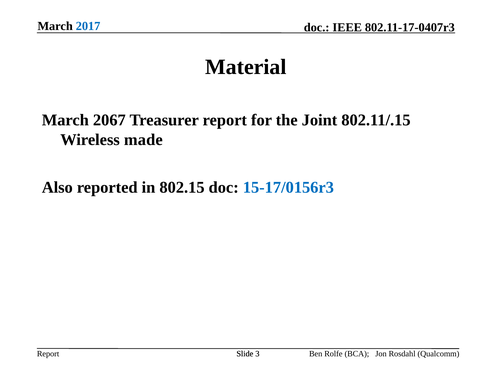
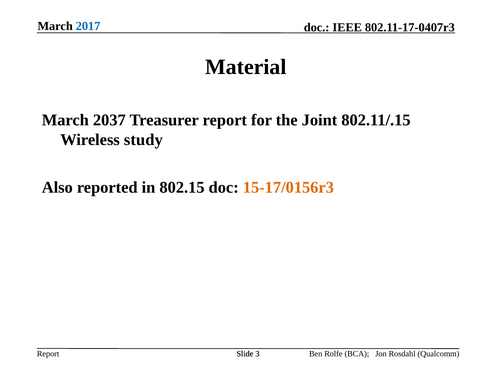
2067: 2067 -> 2037 (109, 120)
made: made -> study (143, 140)
15-17/0156r3 colour: blue -> orange (288, 187)
